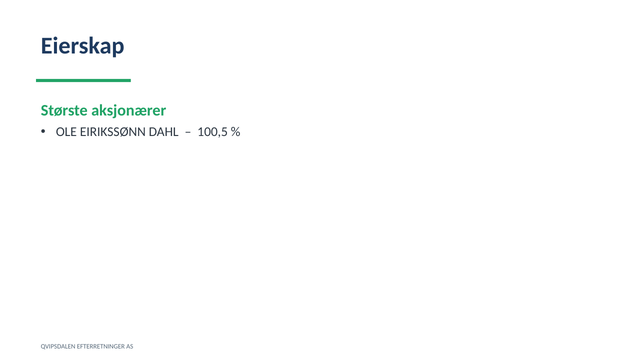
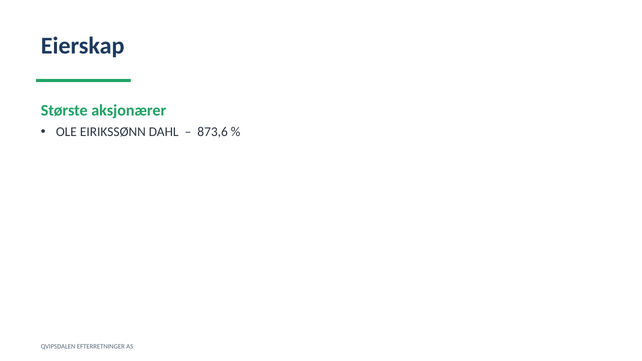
100,5: 100,5 -> 873,6 (213, 132)
